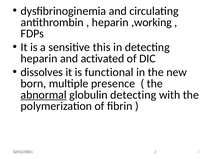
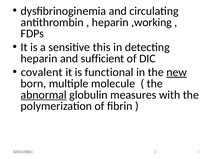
activated: activated -> sufficient (102, 59)
dissolves: dissolves -> covalent (42, 72)
new underline: none -> present (177, 72)
presence: presence -> molecule (113, 84)
globulin detecting: detecting -> measures (133, 95)
